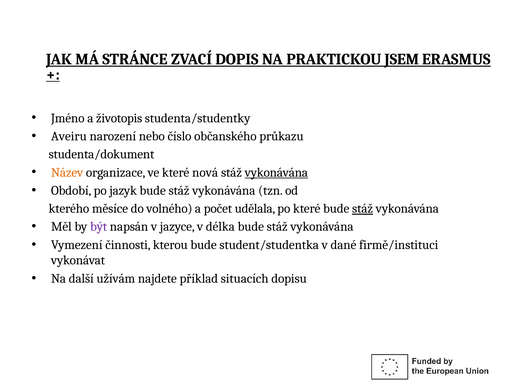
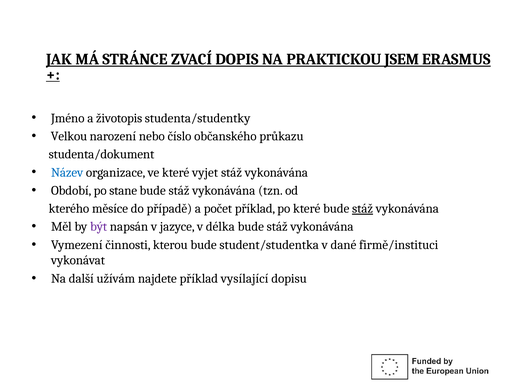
Aveiru: Aveiru -> Velkou (69, 136)
Název colour: orange -> blue (67, 172)
nová: nová -> vyjet (205, 172)
vykonávána underline: present -> none (276, 172)
jazyk: jazyk -> stane (123, 190)
volného: volného -> případě (169, 208)
počet udělala: udělala -> příklad (255, 208)
situacích: situacích -> vysílající (245, 278)
